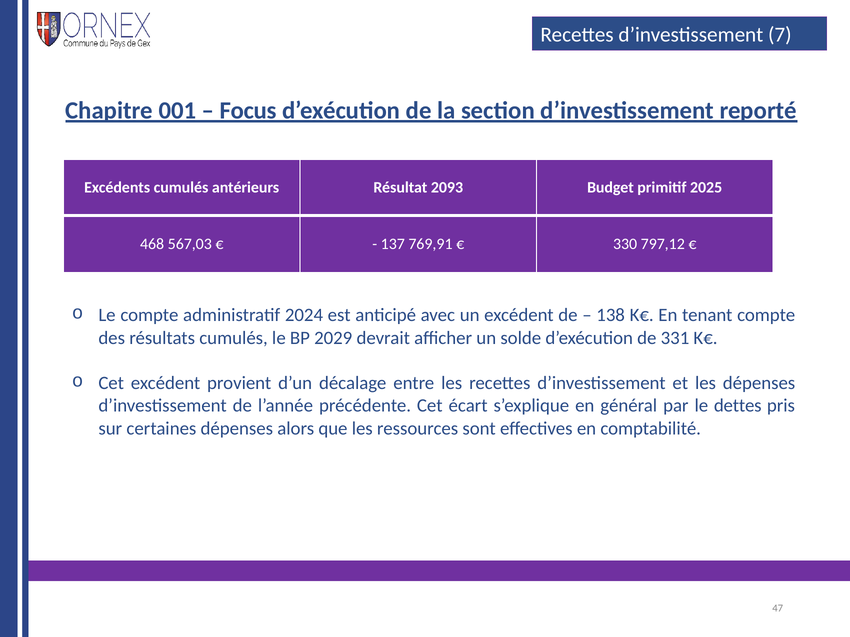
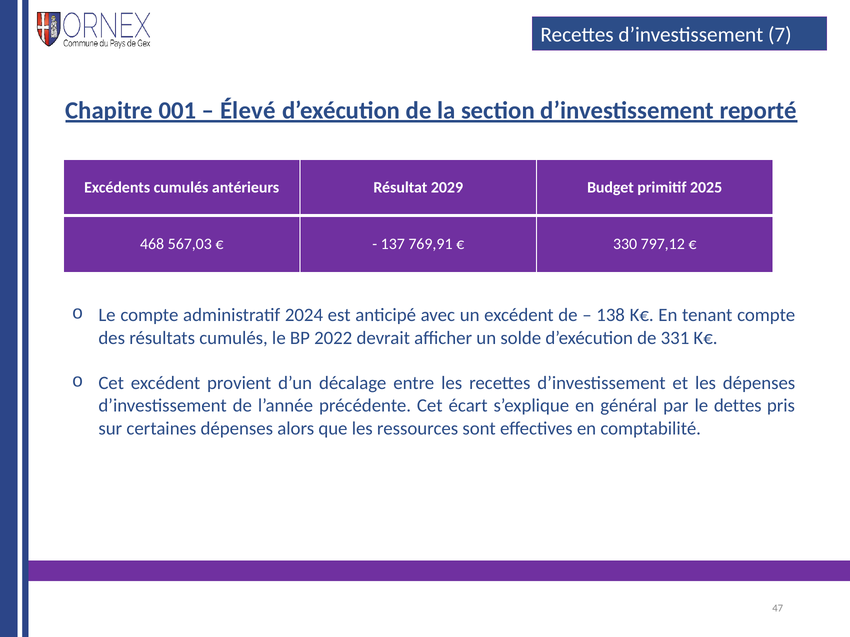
Focus: Focus -> Élevé (248, 111)
2093: 2093 -> 2029 (447, 188)
2029: 2029 -> 2022 (333, 338)
